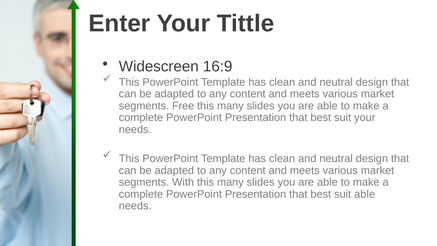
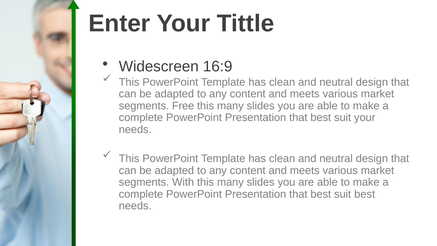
suit able: able -> best (365, 194)
